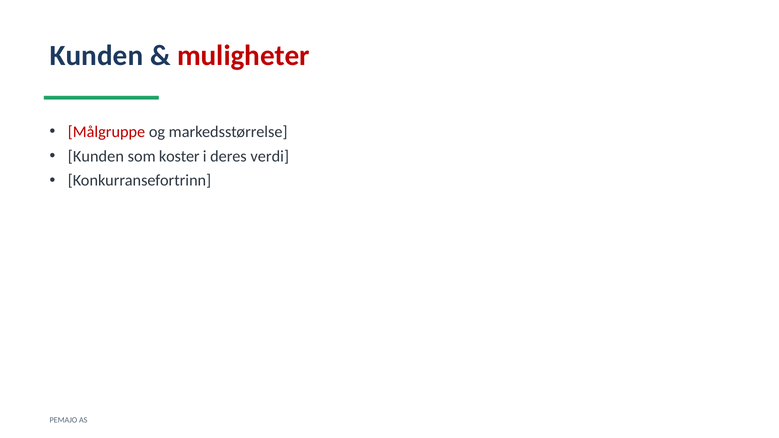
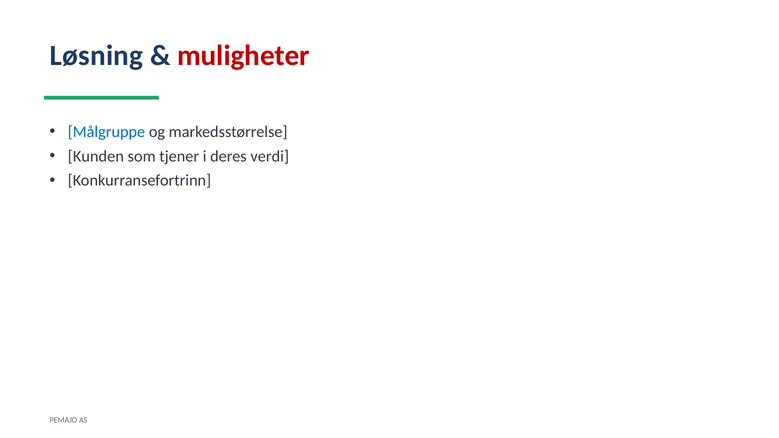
Kunden: Kunden -> Løsning (96, 56)
Målgruppe colour: red -> blue (107, 132)
koster: koster -> tjener (179, 156)
